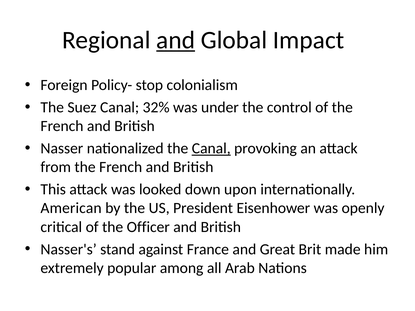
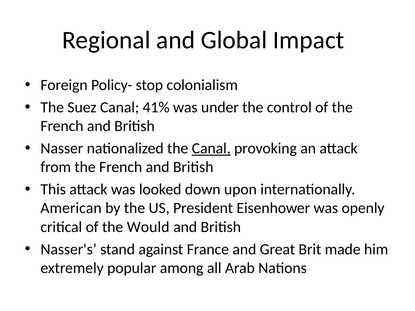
and underline: present -> none (176, 40)
32%: 32% -> 41% (156, 108)
Officer: Officer -> Would (148, 227)
